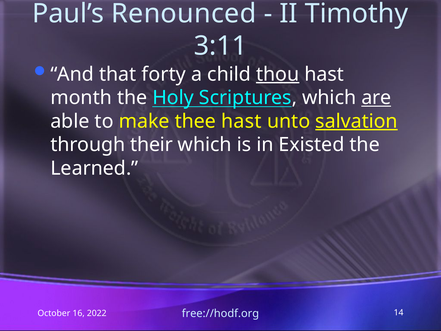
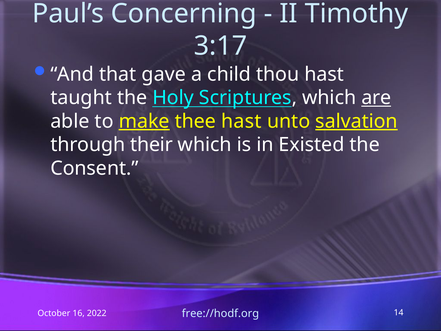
Renounced: Renounced -> Concerning (184, 14)
3:11: 3:11 -> 3:17 (220, 46)
forty: forty -> gave (164, 74)
thou underline: present -> none (278, 74)
month: month -> taught (81, 98)
make underline: none -> present (144, 121)
Learned: Learned -> Consent (94, 168)
